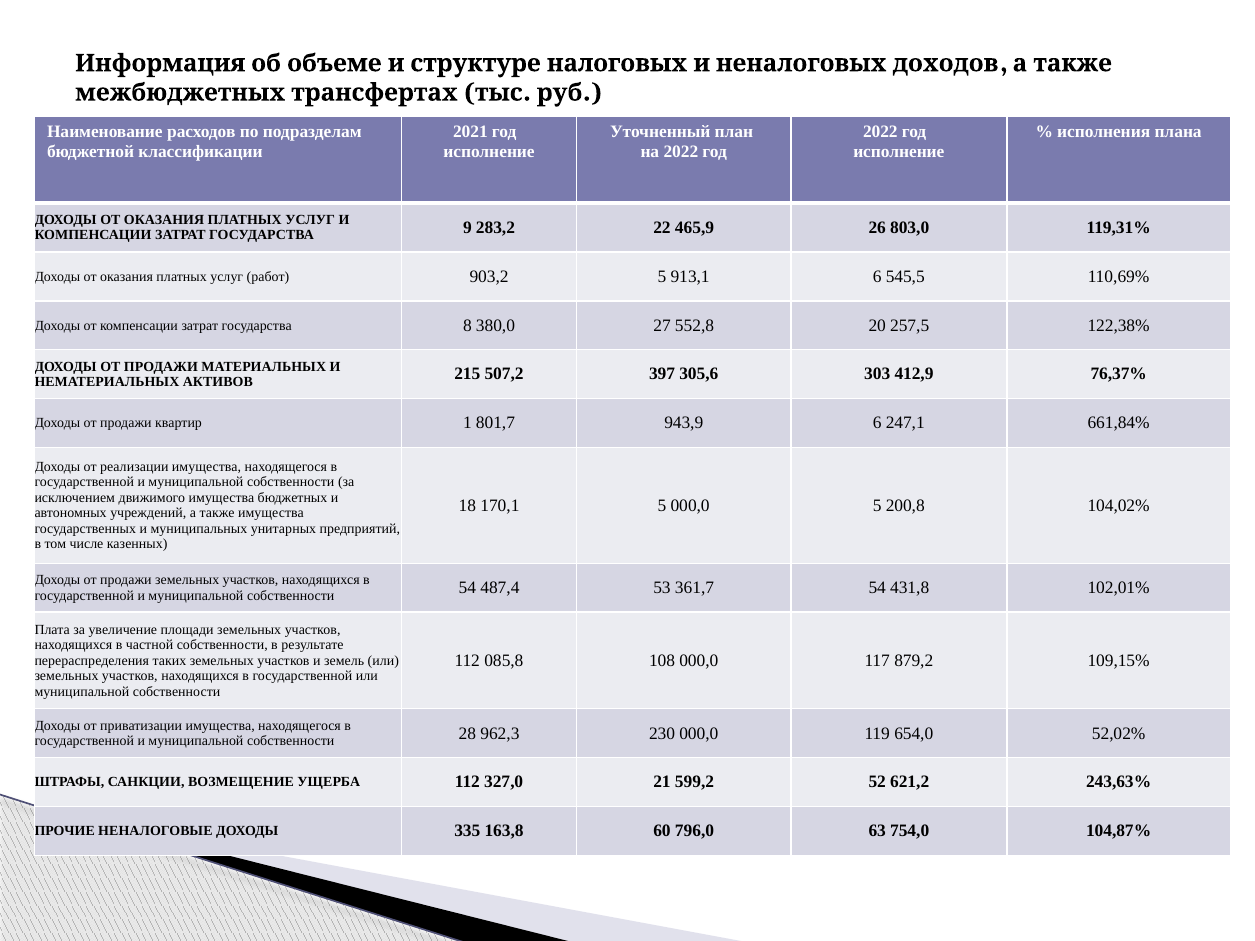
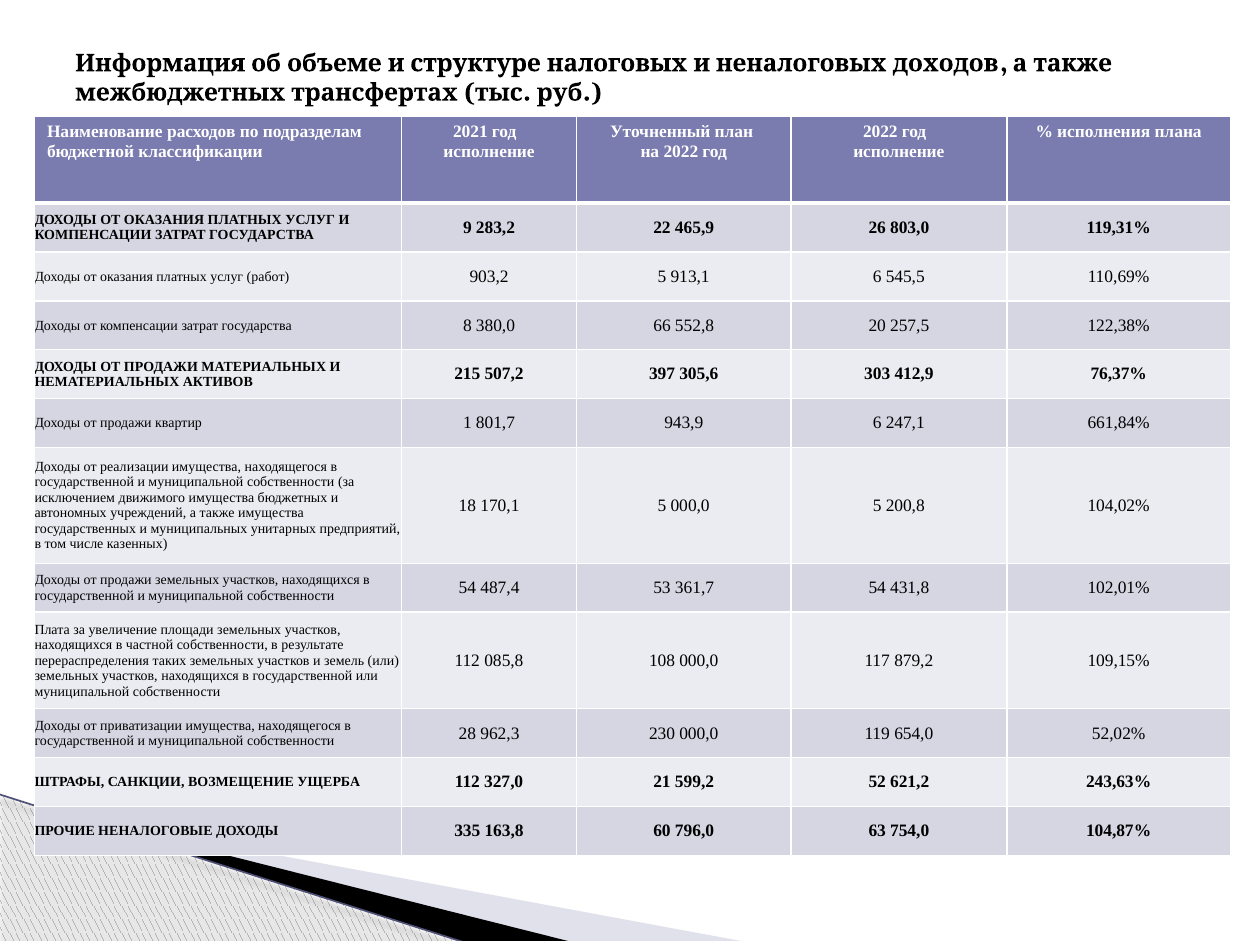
27: 27 -> 66 (662, 325)
